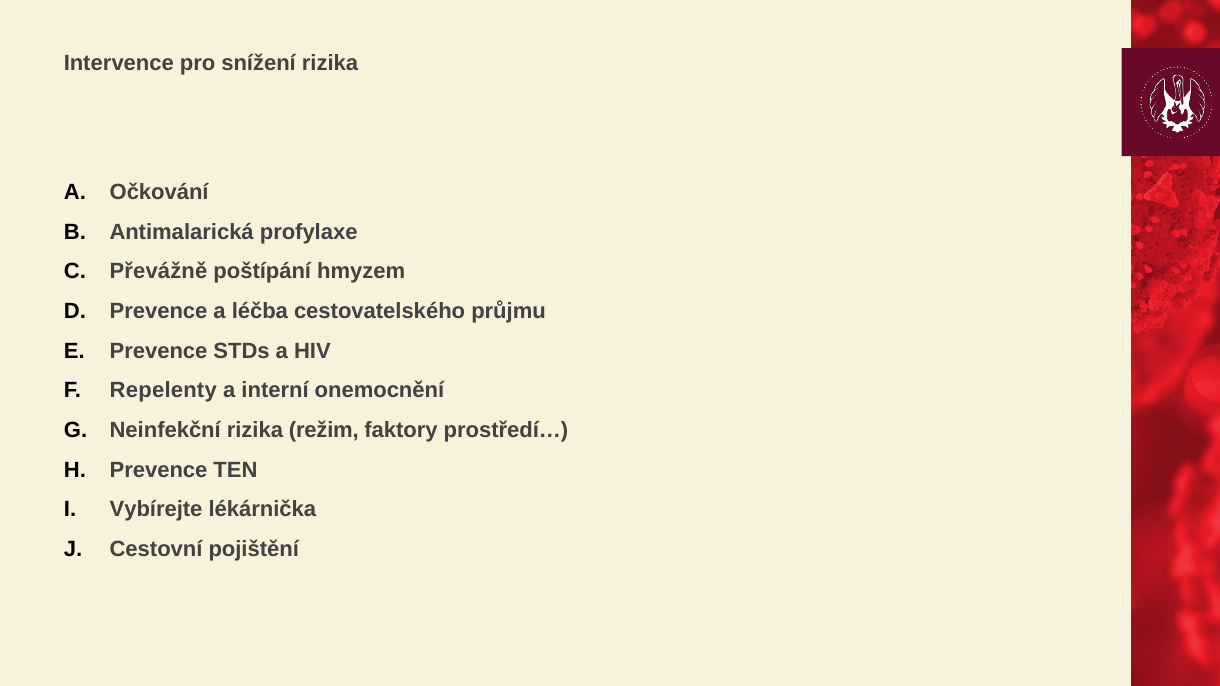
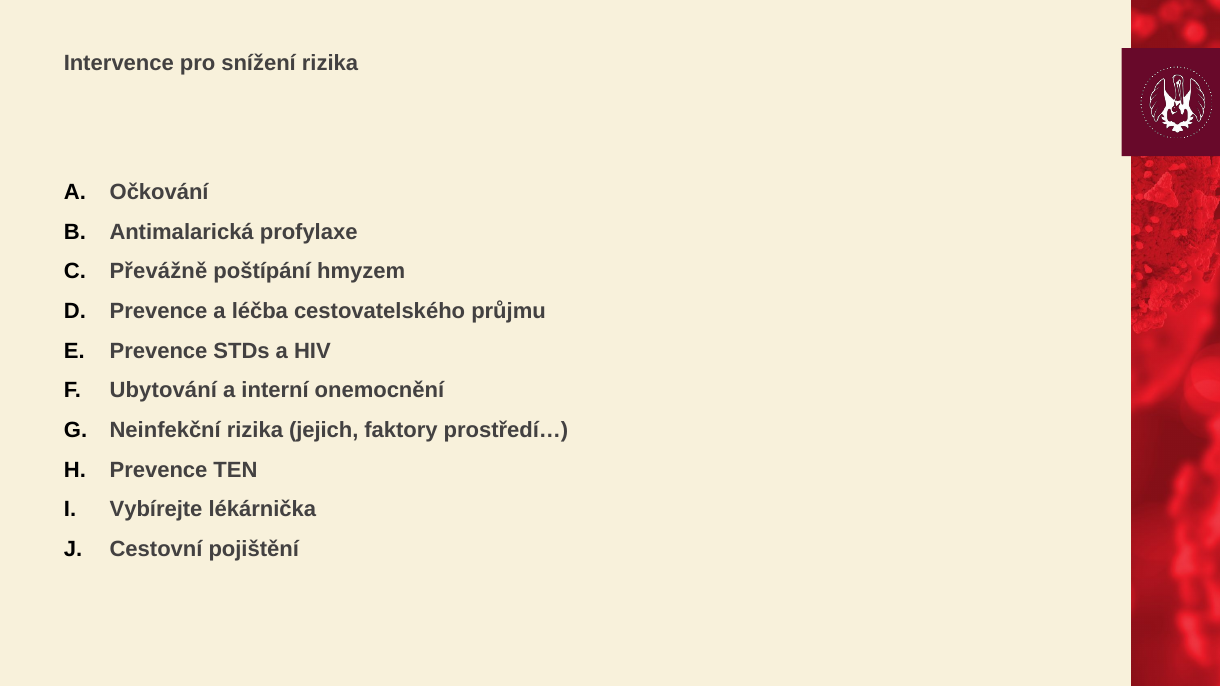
Repelenty: Repelenty -> Ubytování (163, 391)
režim: režim -> jejich (324, 431)
